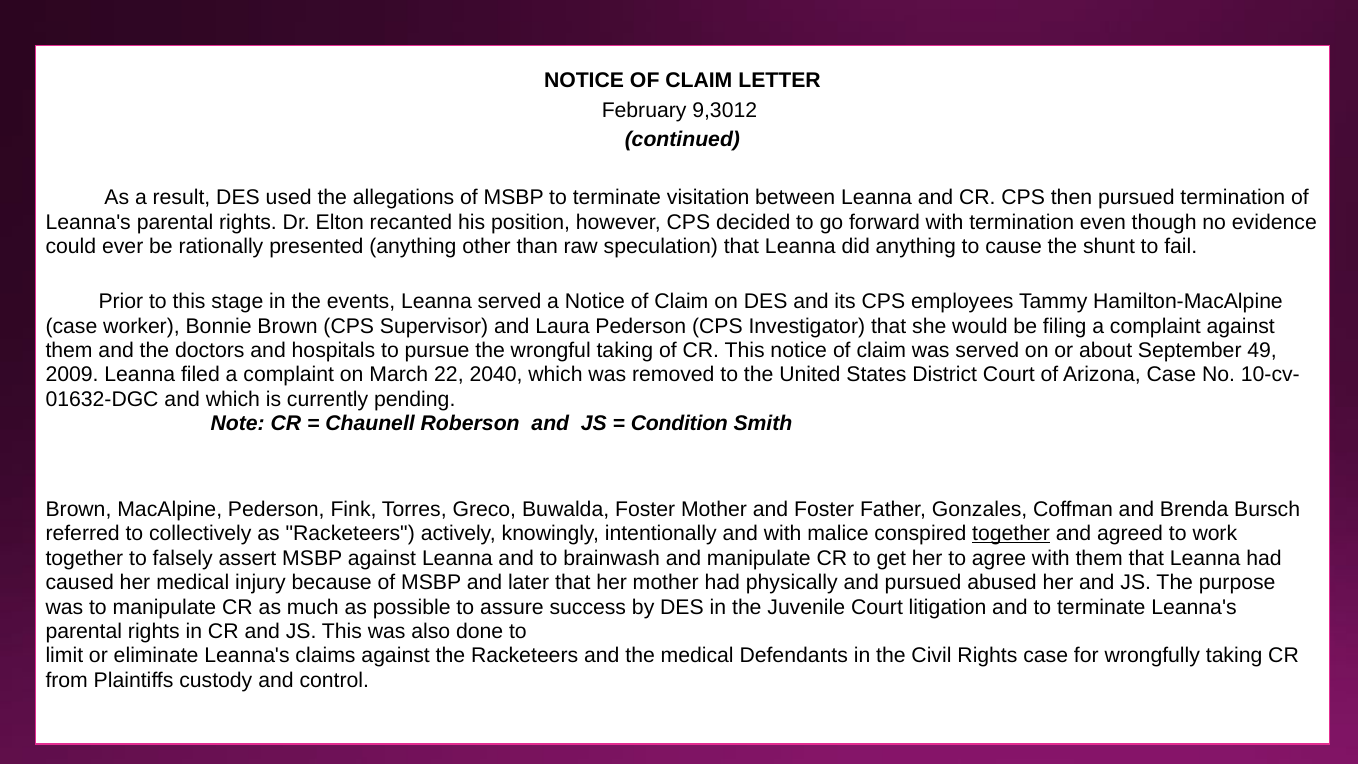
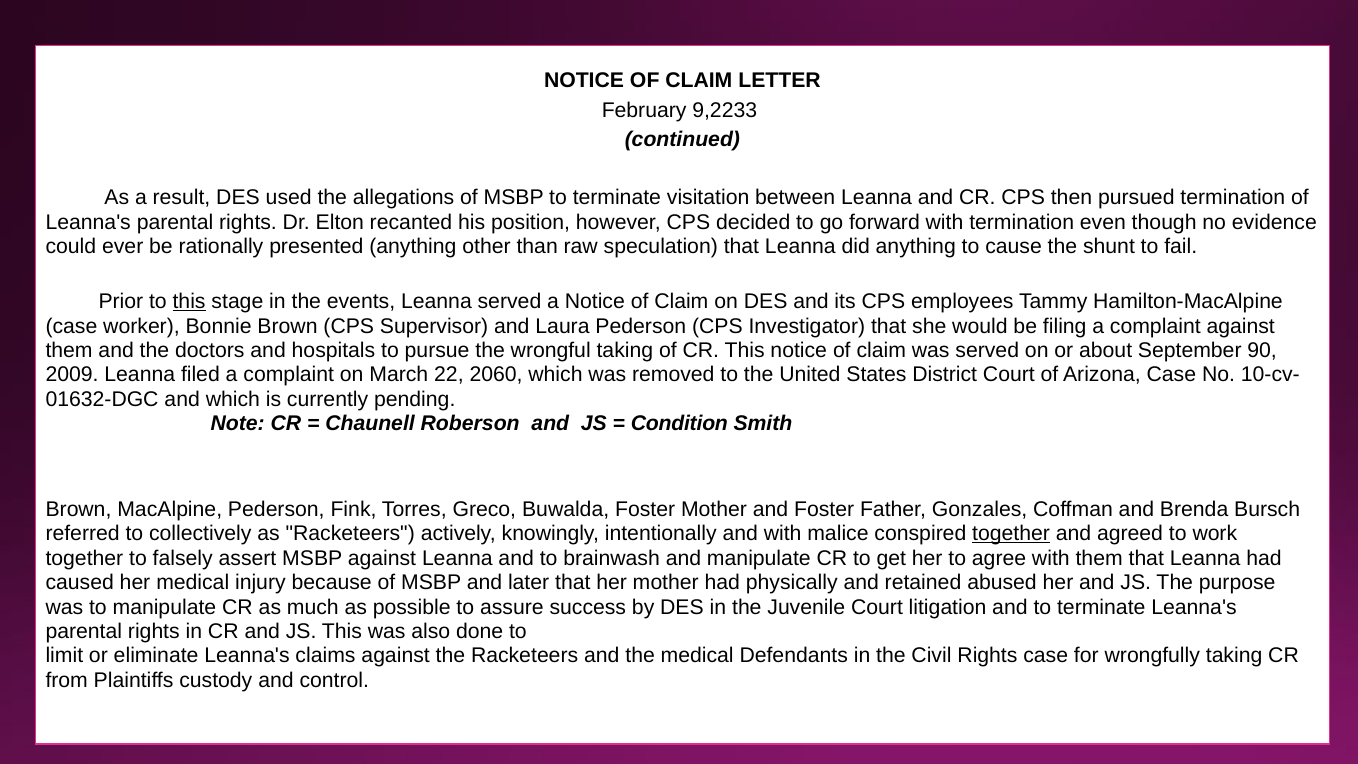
9,3012: 9,3012 -> 9,2233 (725, 110)
this underline: none -> present (189, 302)
49: 49 -> 90 (1262, 350)
2040: 2040 -> 2060 (496, 375)
and pursued: pursued -> retained (923, 582)
